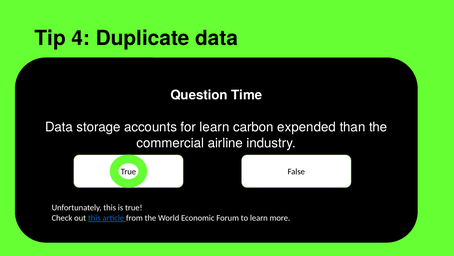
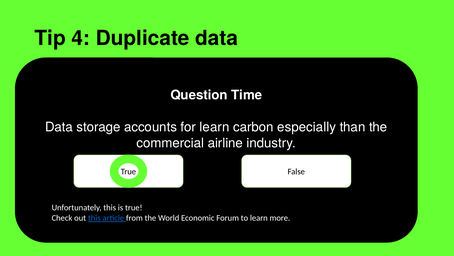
carbon expended: expended -> especially (307, 127)
